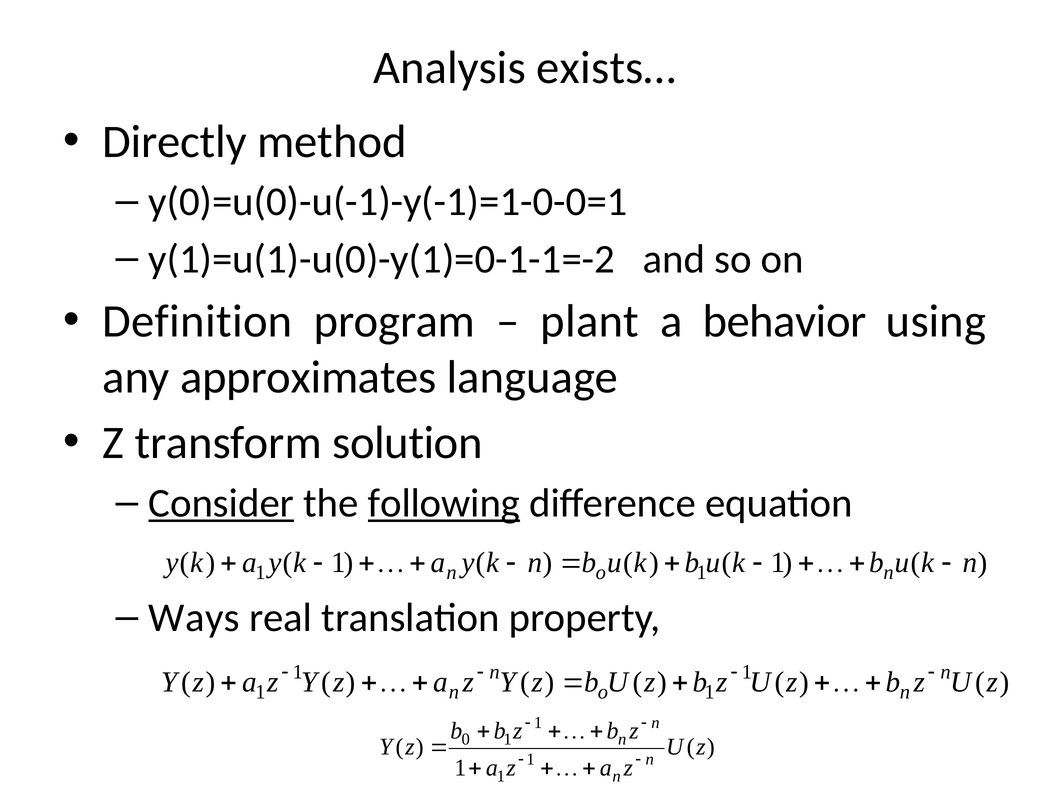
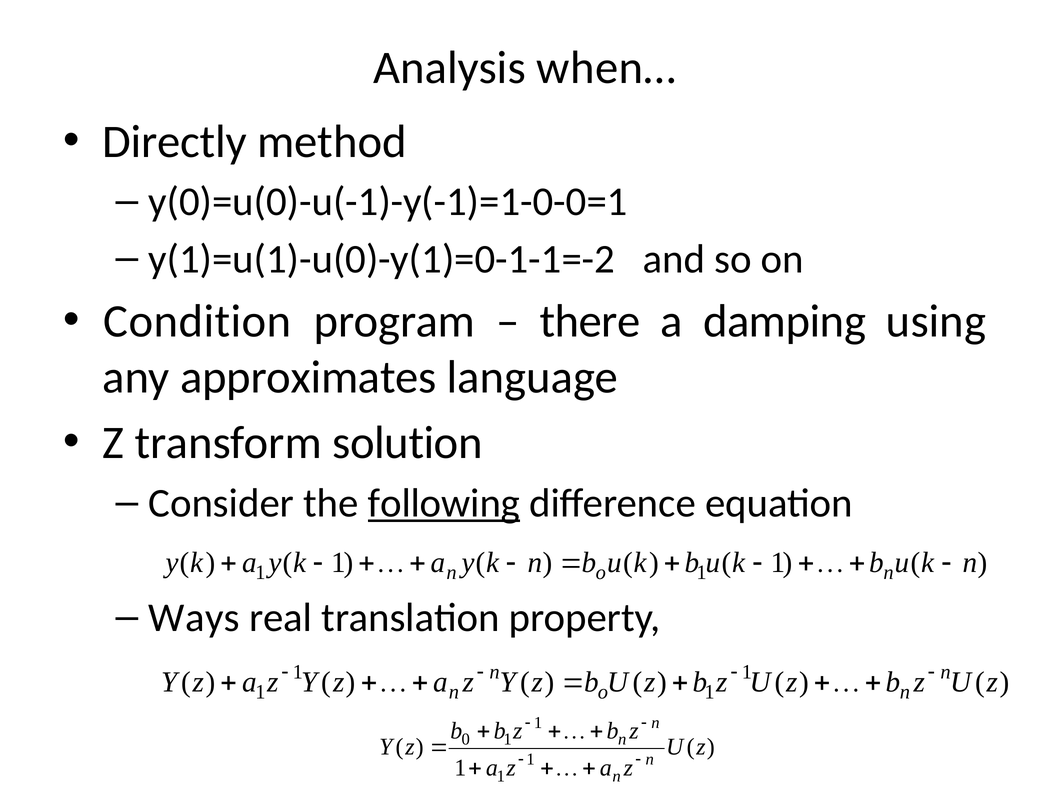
exists…: exists… -> when… (606, 68)
Definition: Definition -> Condition (197, 321)
plant: plant -> there (590, 321)
behavior: behavior -> damping (784, 321)
Consider underline: present -> none (221, 503)
